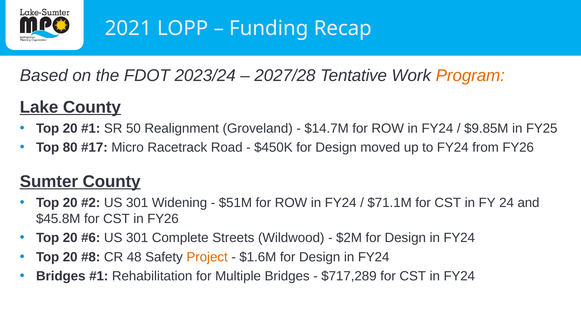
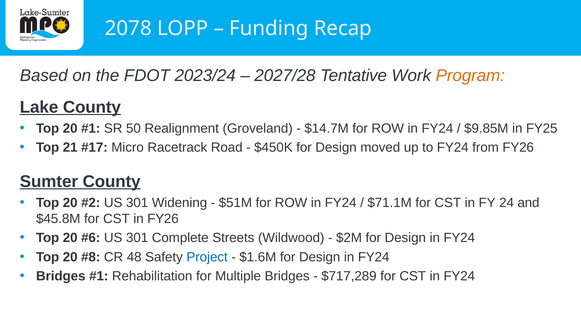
2021: 2021 -> 2078 (128, 28)
80: 80 -> 21 (70, 147)
Project colour: orange -> blue (207, 257)
